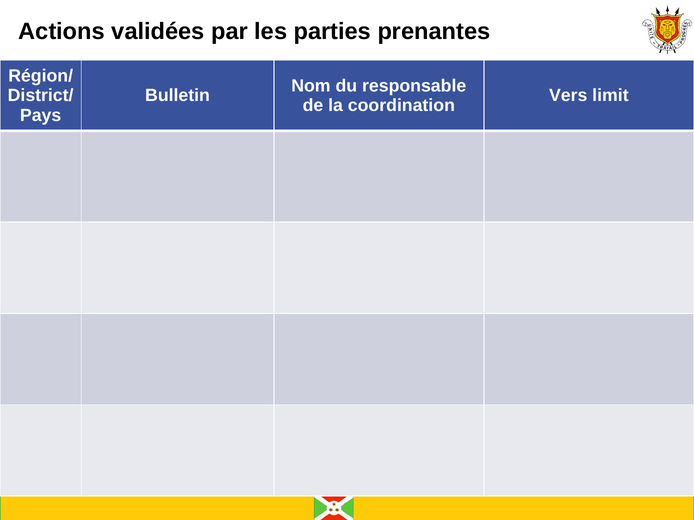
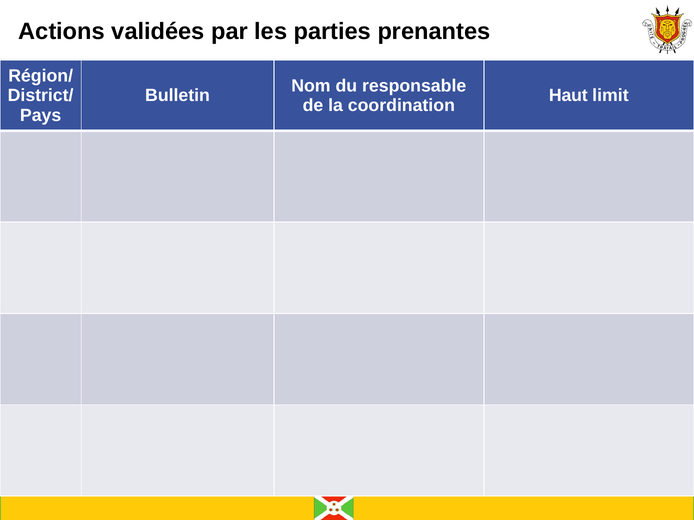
Vers: Vers -> Haut (568, 96)
